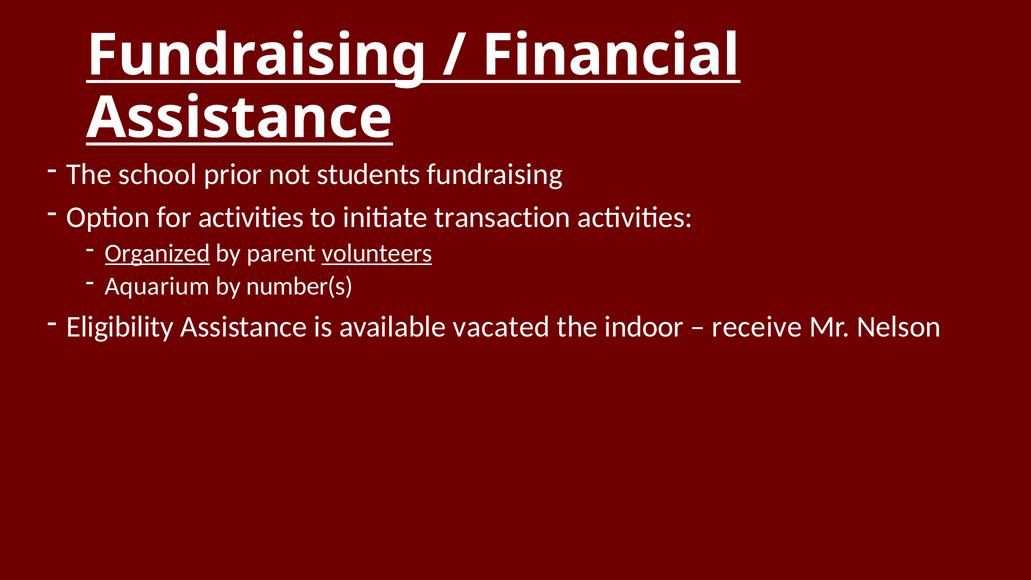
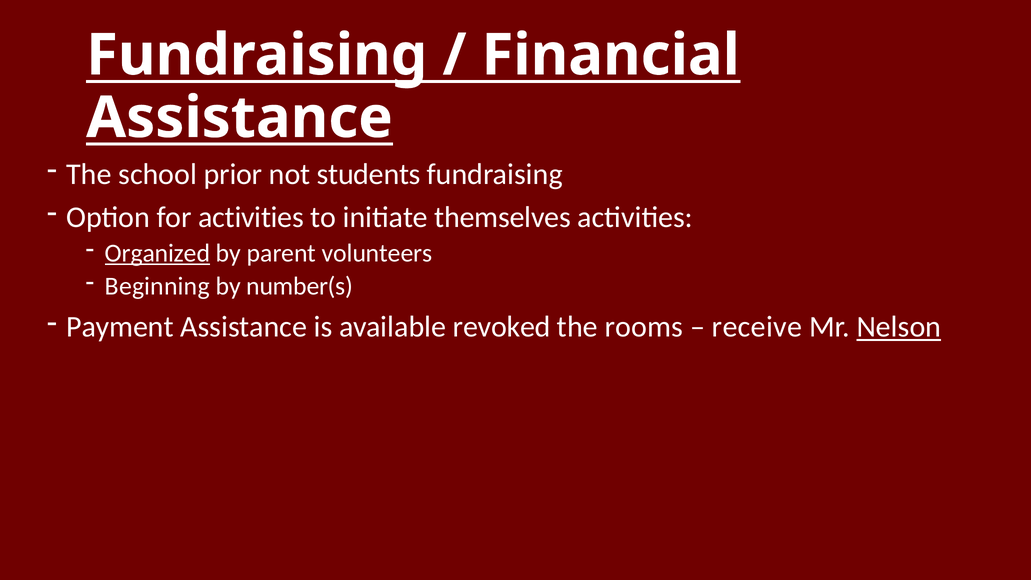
transaction: transaction -> themselves (503, 217)
volunteers underline: present -> none (377, 253)
Aquarium: Aquarium -> Beginning (157, 286)
Eligibility: Eligibility -> Payment (120, 327)
vacated: vacated -> revoked (502, 327)
indoor: indoor -> rooms (644, 327)
Nelson underline: none -> present (899, 327)
